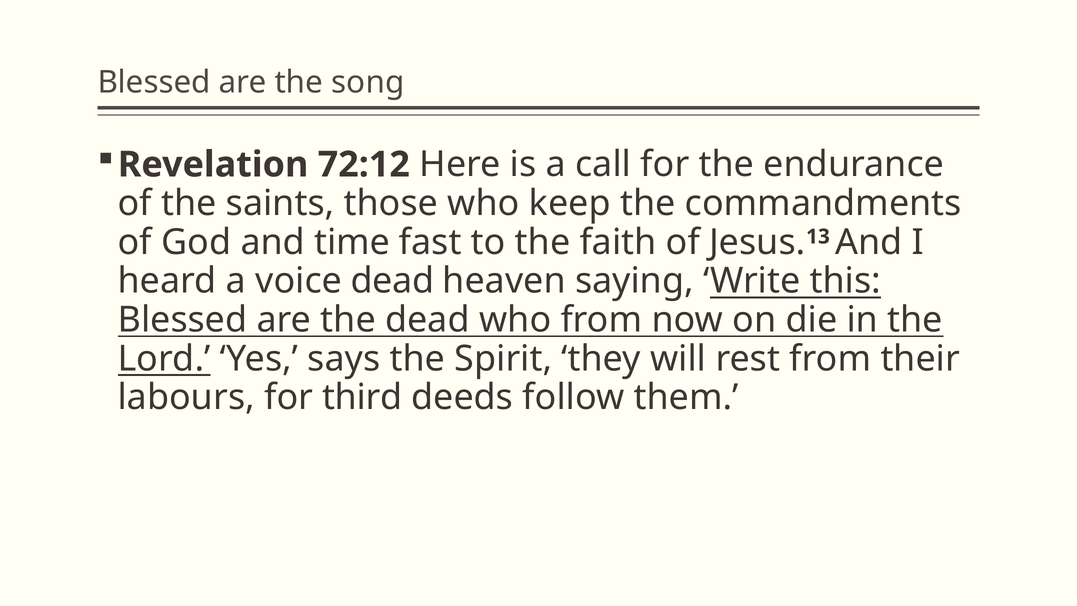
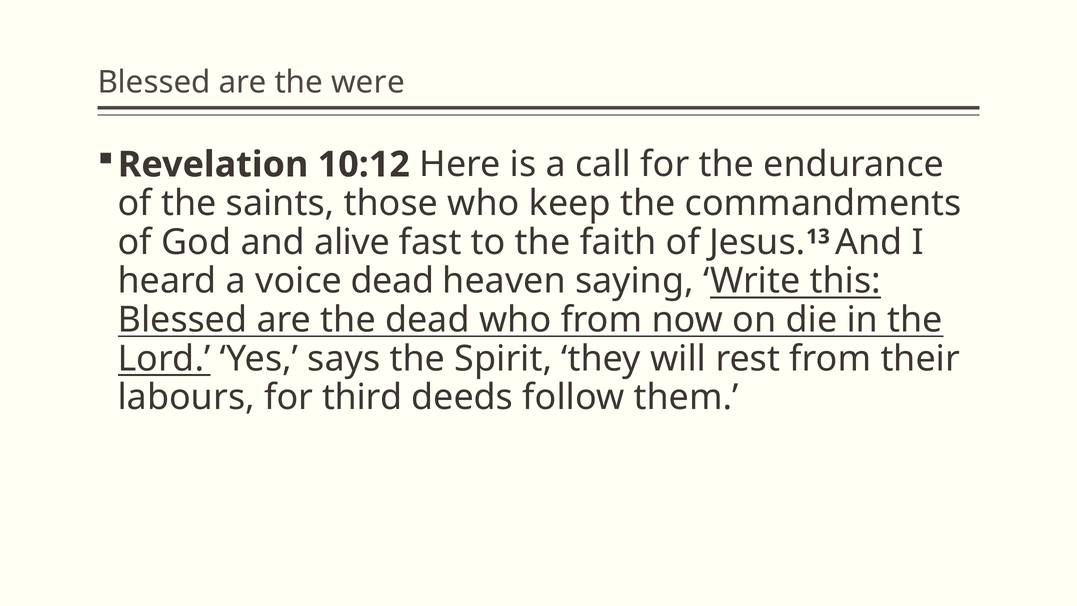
song: song -> were (368, 82)
72:12: 72:12 -> 10:12 (364, 165)
time: time -> alive (352, 242)
